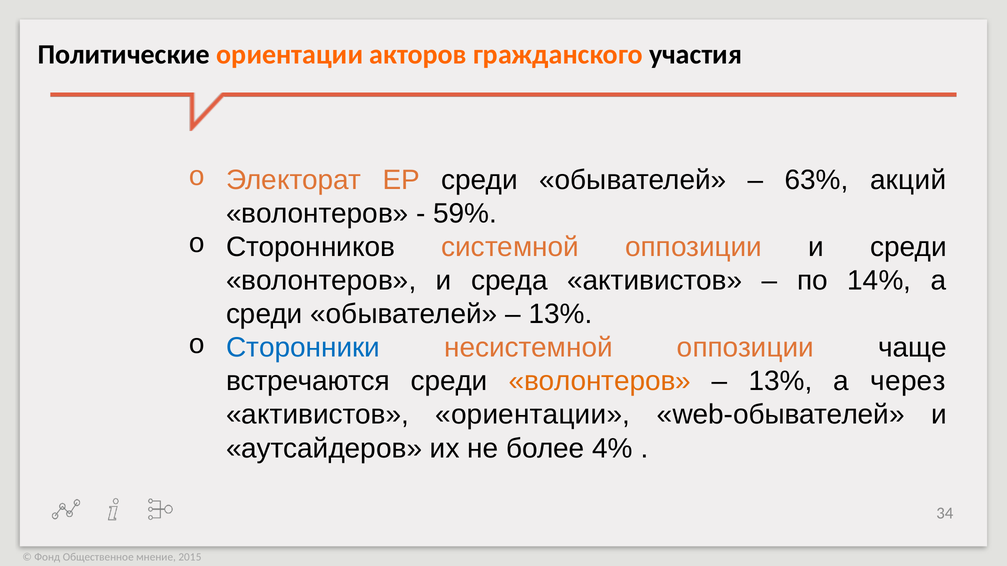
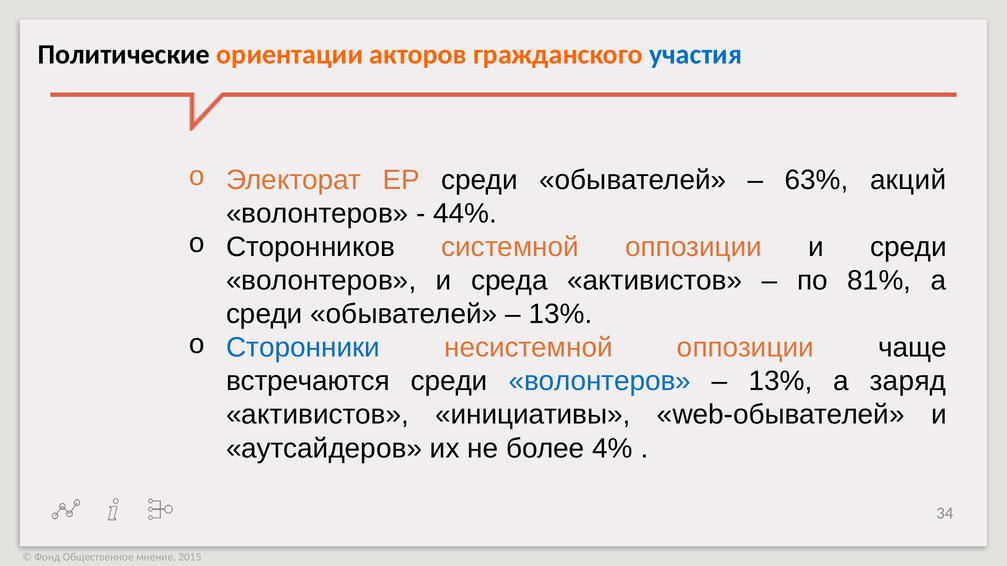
участия colour: black -> blue (696, 55)
59%: 59% -> 44% (465, 214)
14%: 14% -> 81% (879, 281)
волонтеров colour: orange -> blue (600, 382)
через: через -> заряд (908, 382)
активистов ориентации: ориентации -> инициативы (533, 415)
